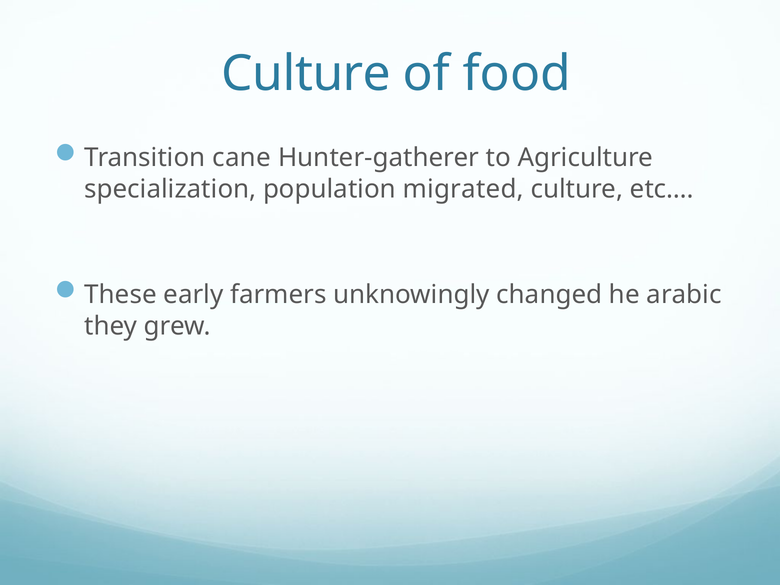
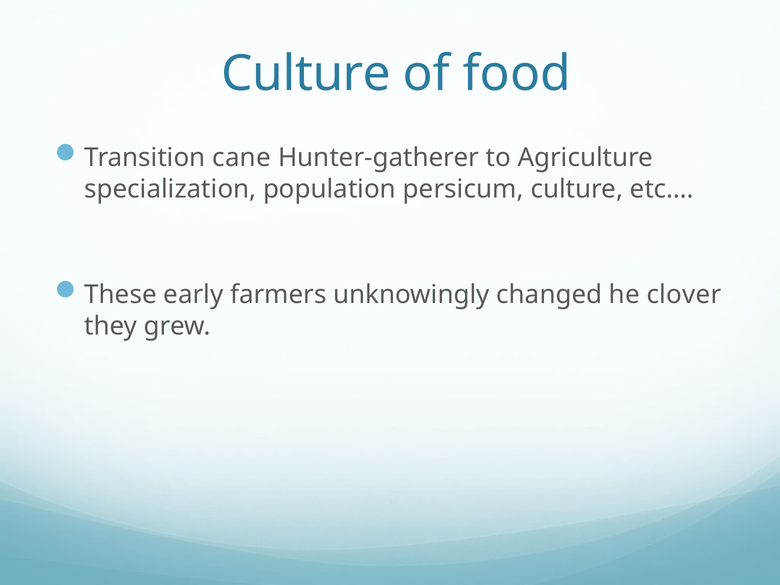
migrated: migrated -> persicum (463, 189)
arabic: arabic -> clover (684, 295)
